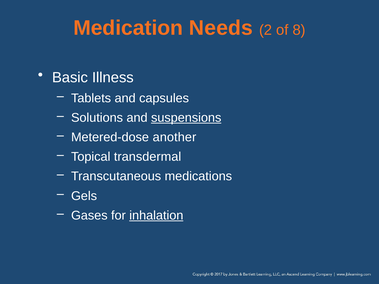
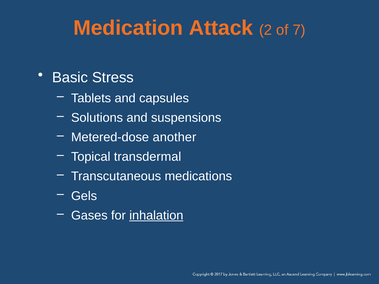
Needs: Needs -> Attack (221, 28)
8: 8 -> 7 (299, 30)
Illness: Illness -> Stress (113, 77)
suspensions underline: present -> none (186, 118)
